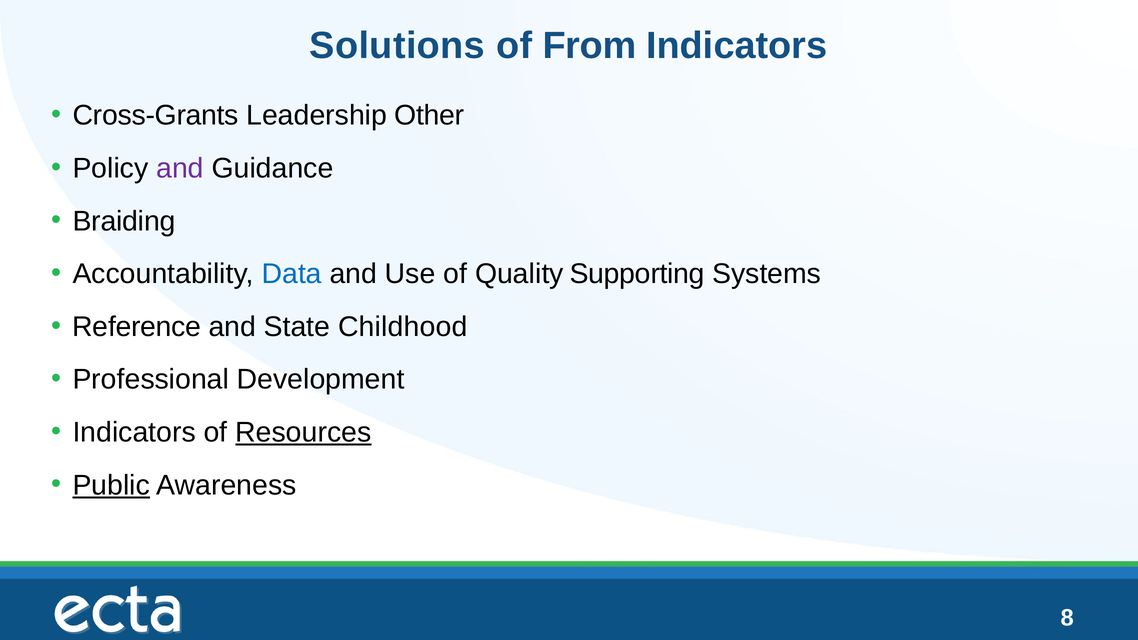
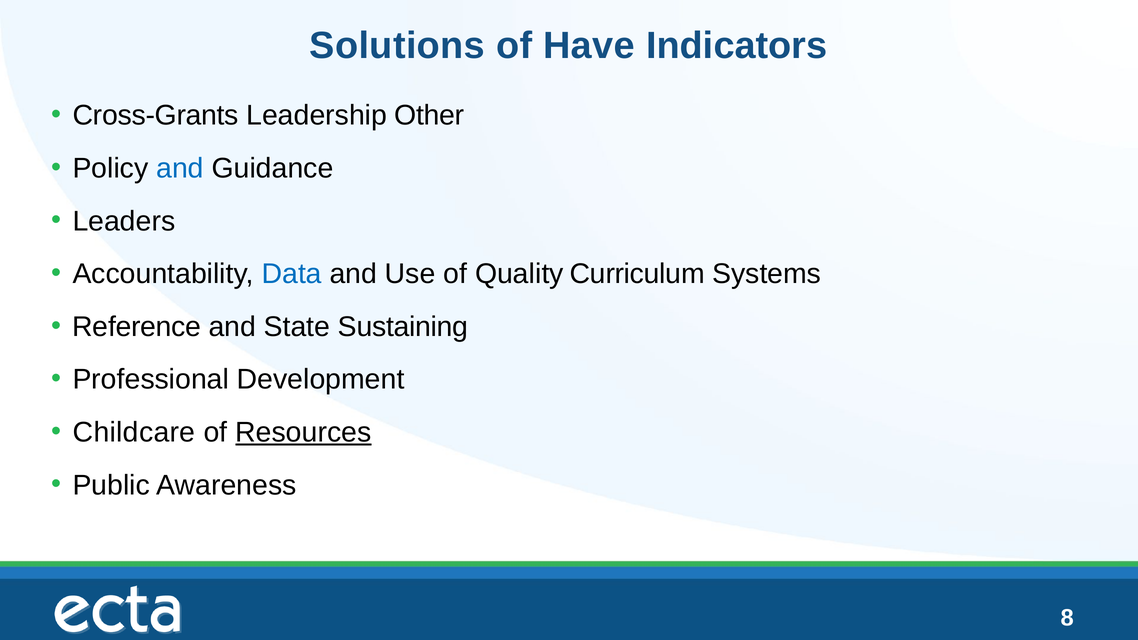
From: From -> Have (589, 46)
and colour: purple -> blue (180, 168)
Braiding: Braiding -> Leaders (124, 221)
Supporting: Supporting -> Curriculum (637, 274)
Childhood: Childhood -> Sustaining (403, 327)
Indicators: Indicators -> Childcare (134, 432)
Public underline: present -> none (111, 485)
